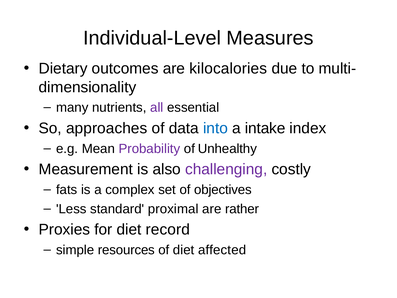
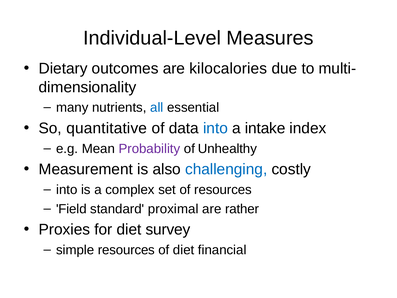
all colour: purple -> blue (157, 107)
approaches: approaches -> quantitative (107, 128)
challenging colour: purple -> blue (226, 169)
fats: fats -> into (67, 190)
of objectives: objectives -> resources (223, 190)
Less: Less -> Field (71, 209)
record: record -> survey (168, 229)
affected: affected -> financial (222, 250)
